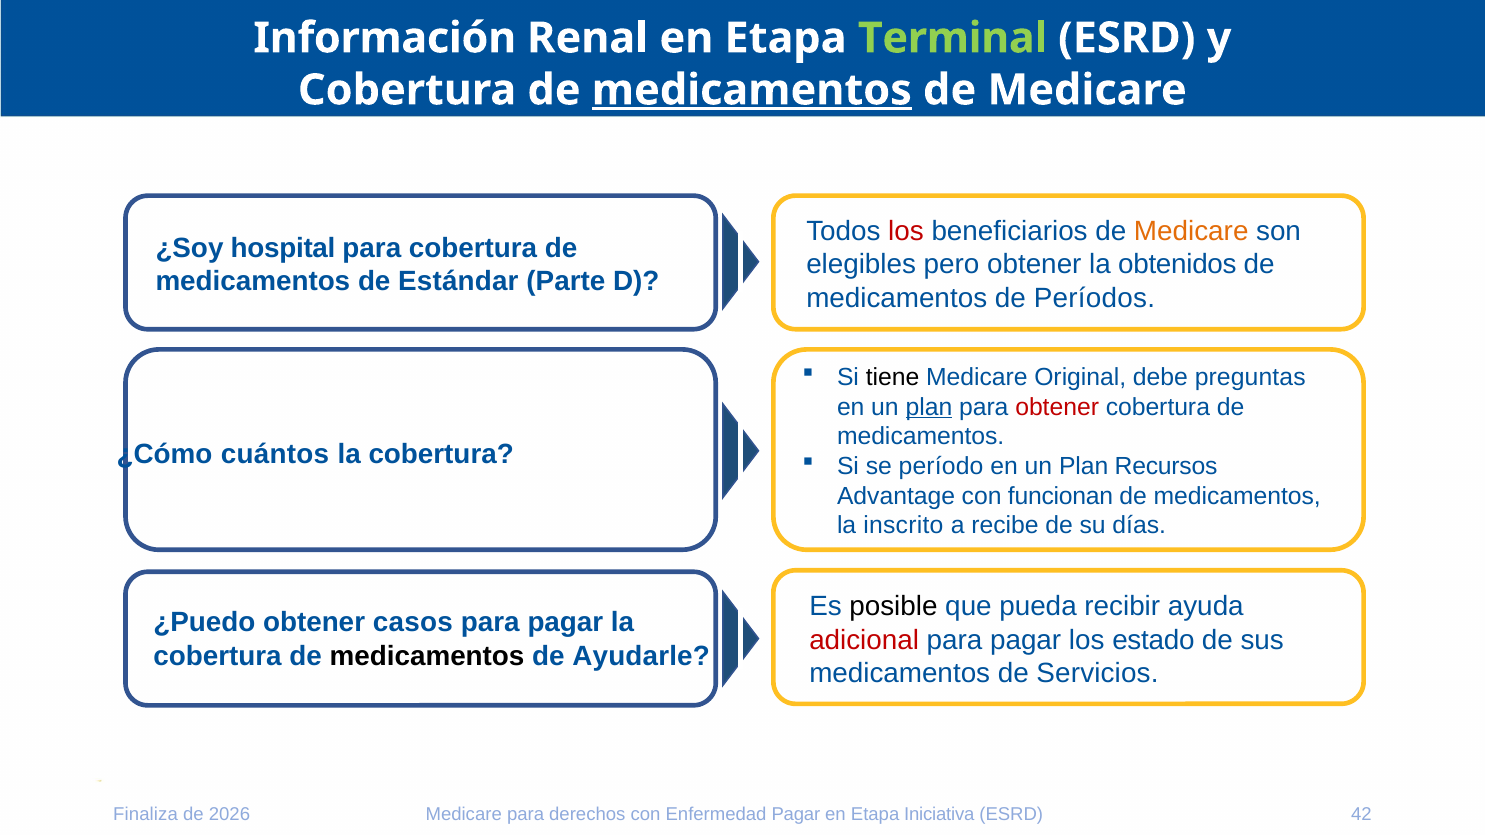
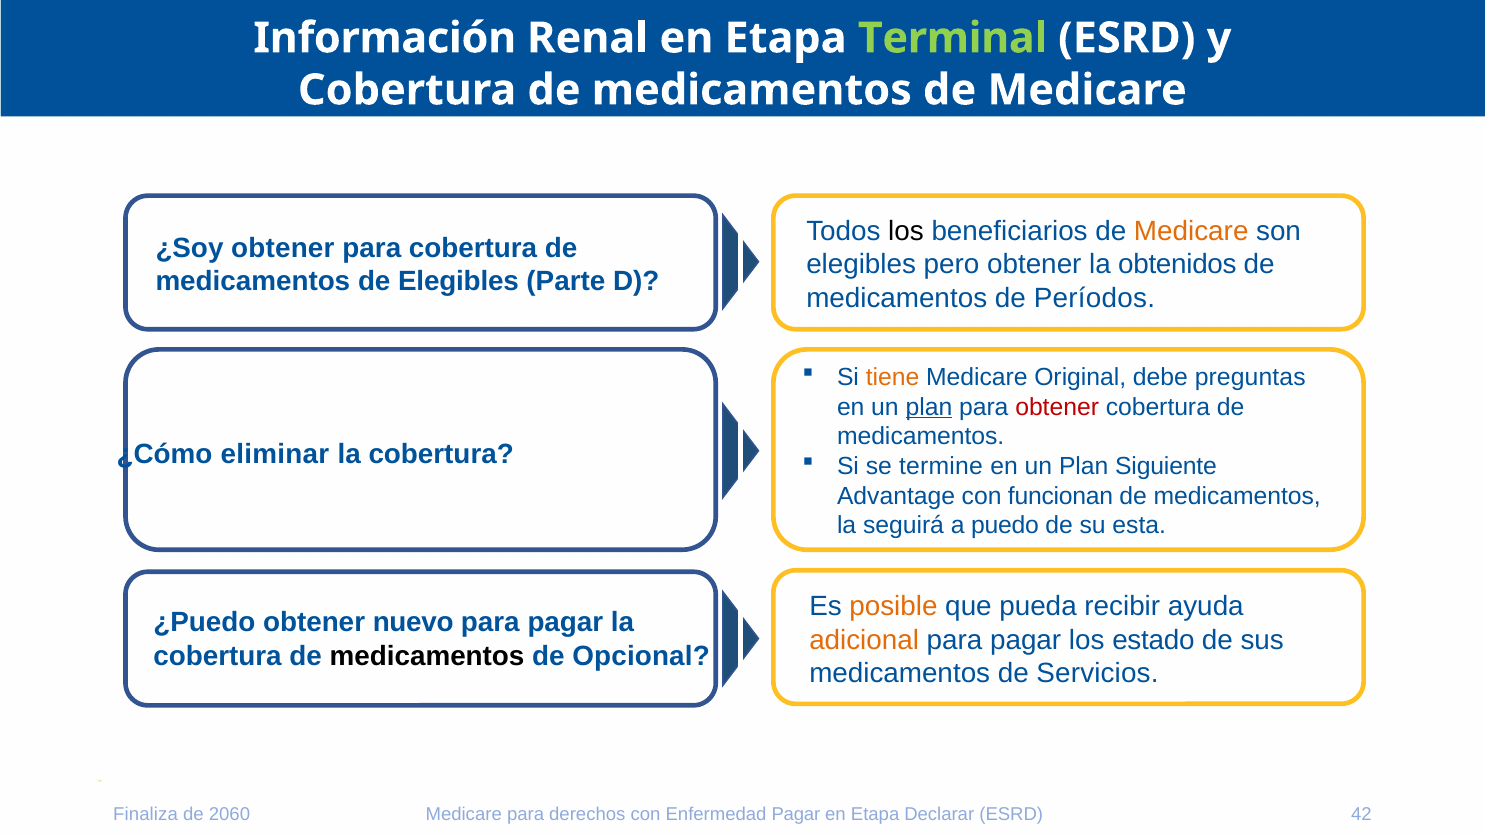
medicamentos underline: present -> none (752, 90)
los colour: red -> black (906, 231)
¿Soy hospital: hospital -> obtener (283, 248)
de Estándar: Estándar -> Elegibles (459, 281)
tiene colour: black -> orange (893, 378)
cuántos: cuántos -> eliminar (275, 455)
período: período -> termine (941, 467)
Recursos: Recursos -> Siguiente (1166, 467)
inscrito: inscrito -> seguirá (904, 526)
recibe: recibe -> puedo (1005, 526)
días: días -> esta (1139, 526)
posible colour: black -> orange (893, 607)
casos: casos -> nuevo (413, 623)
adicional colour: red -> orange (864, 640)
Ayudarle: Ayudarle -> Opcional (641, 656)
2026: 2026 -> 2060 (229, 814)
Iniciativa: Iniciativa -> Declarar (939, 814)
